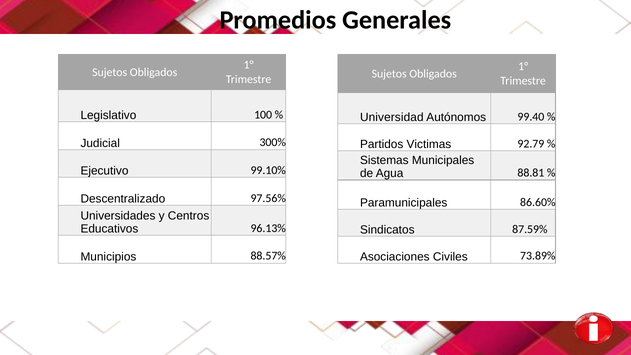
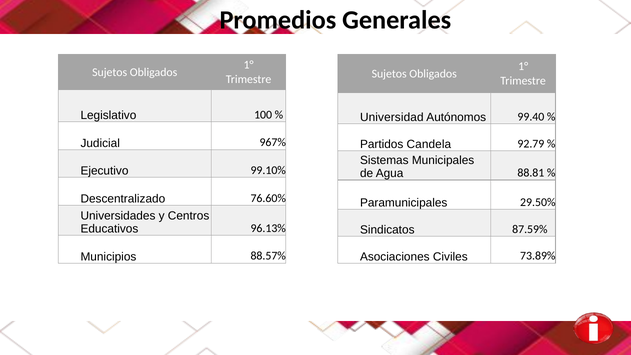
300%: 300% -> 967% (273, 142)
Victimas: Victimas -> Candela (429, 144)
97.56%: 97.56% -> 76.60% (268, 198)
86.60%: 86.60% -> 29.50% (538, 202)
